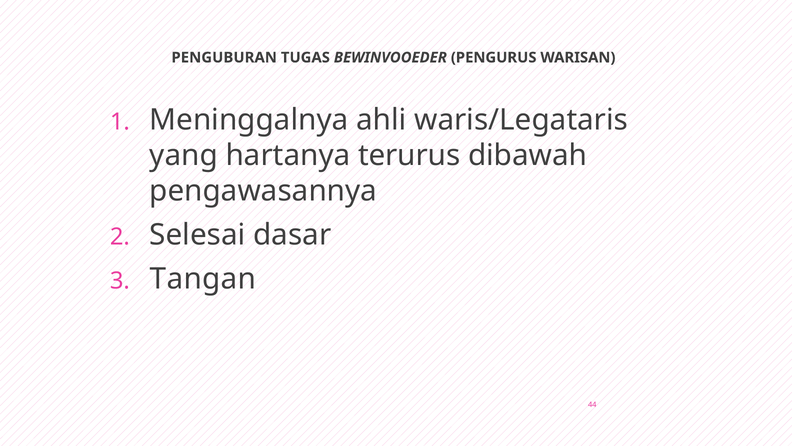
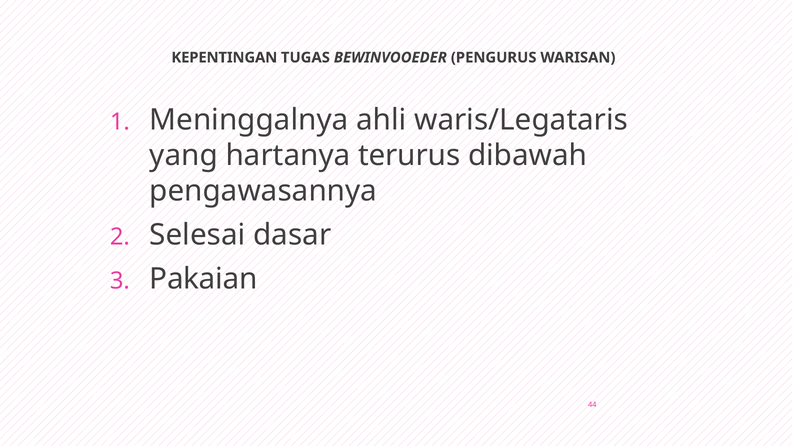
PENGUBURAN: PENGUBURAN -> KEPENTINGAN (224, 57)
Tangan: Tangan -> Pakaian (203, 279)
